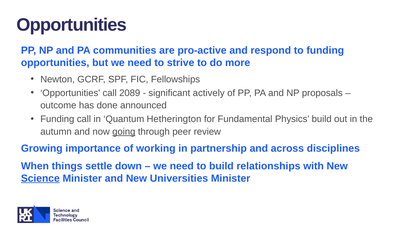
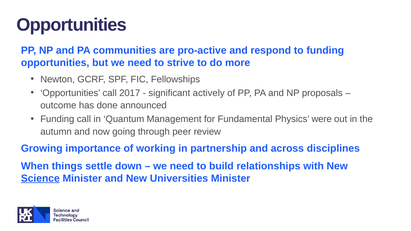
2089: 2089 -> 2017 (130, 93)
Hetherington: Hetherington -> Management (174, 119)
Physics build: build -> were (322, 119)
going underline: present -> none (124, 132)
